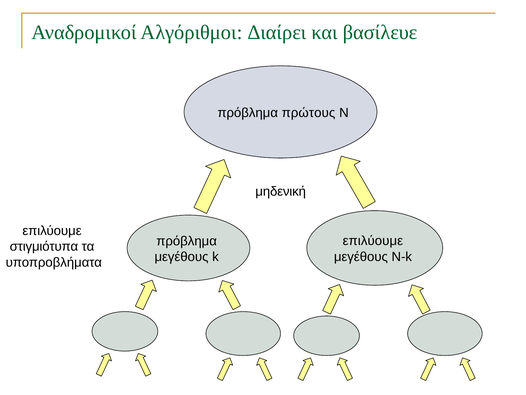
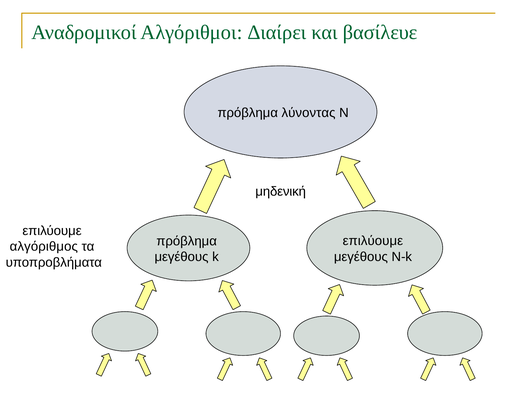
πρώτους: πρώτους -> λύνοντας (309, 113)
στιγμιότυπα: στιγμιότυπα -> αλγόριθμος (44, 246)
